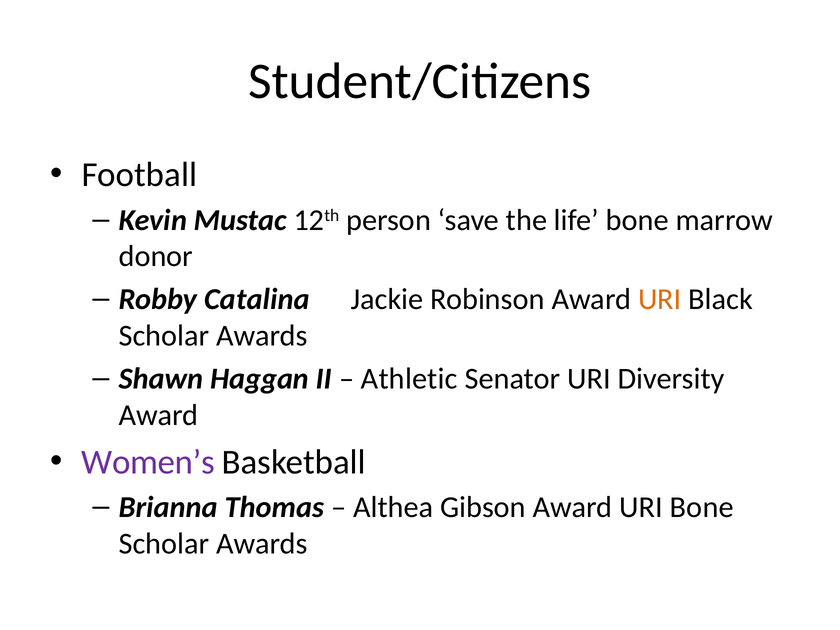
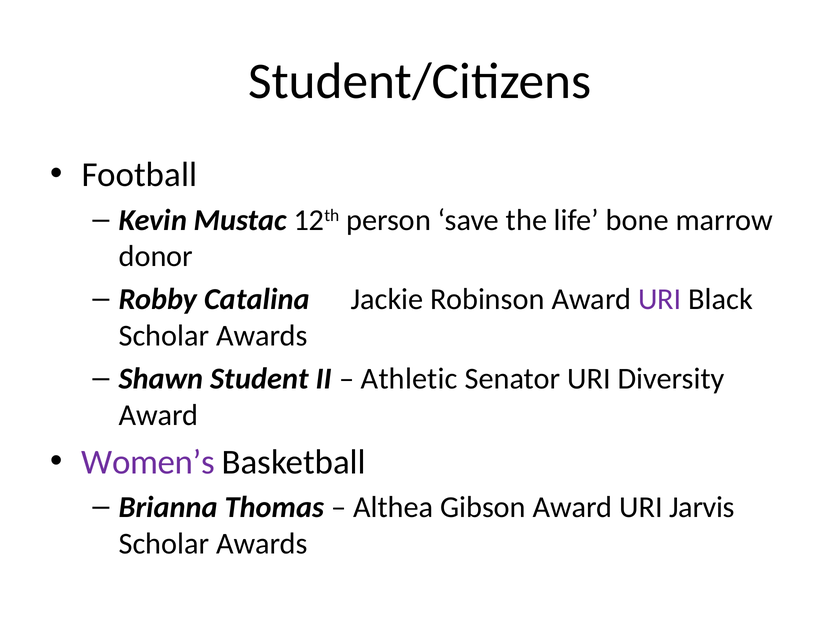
URI colour: orange -> purple (660, 299)
Haggan: Haggan -> Student (260, 379)
URI Bone: Bone -> Jarvis (702, 507)
